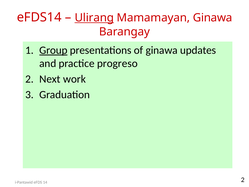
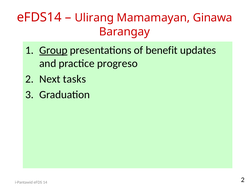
Ulirang underline: present -> none (94, 18)
of ginawa: ginawa -> benefit (162, 50)
work: work -> tasks (74, 79)
